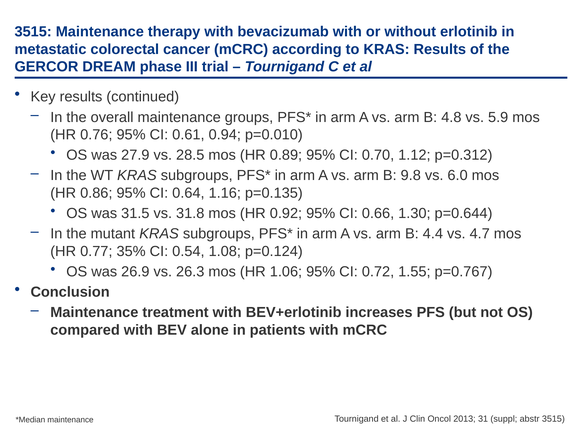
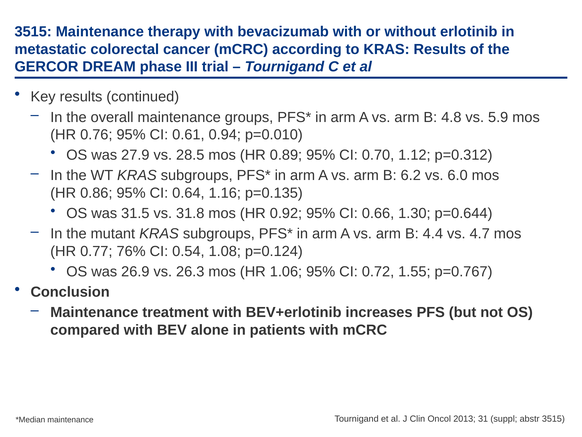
9.8: 9.8 -> 6.2 (411, 175)
35%: 35% -> 76% (131, 251)
